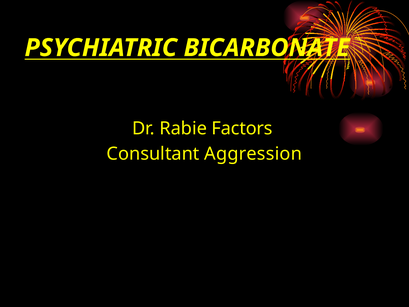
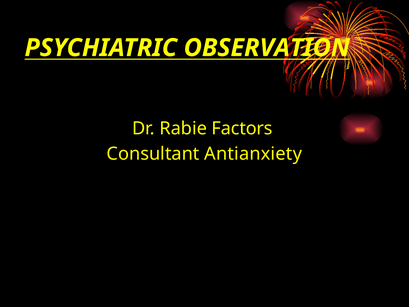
BICARBONATE: BICARBONATE -> OBSERVATION (267, 48)
Aggression: Aggression -> Antianxiety (253, 154)
